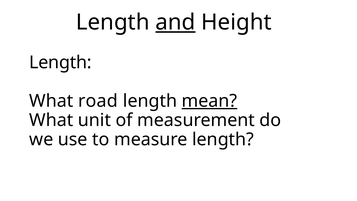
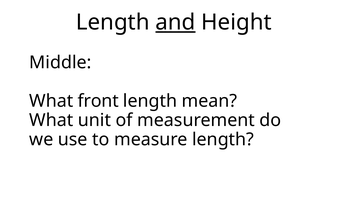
Length: Length -> Middle (60, 62)
road: road -> front (98, 101)
mean underline: present -> none (209, 101)
